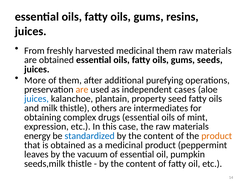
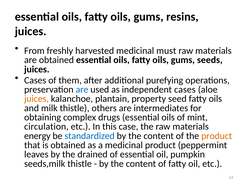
medicinal them: them -> must (166, 51)
More: More -> Cases (35, 80)
are colour: orange -> blue (82, 90)
juices colour: blue -> orange (36, 99)
expression: expression -> circulation (46, 127)
vacuum: vacuum -> drained (92, 154)
